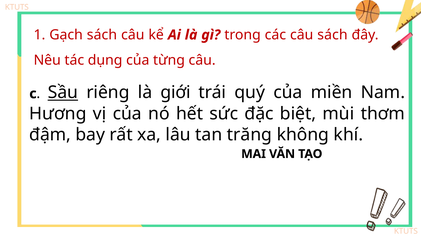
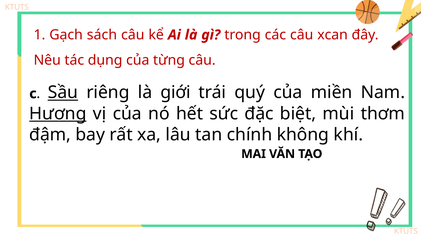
câu sách: sách -> xcan (333, 35)
Hương underline: none -> present (58, 113)
trăng: trăng -> chính (249, 135)
